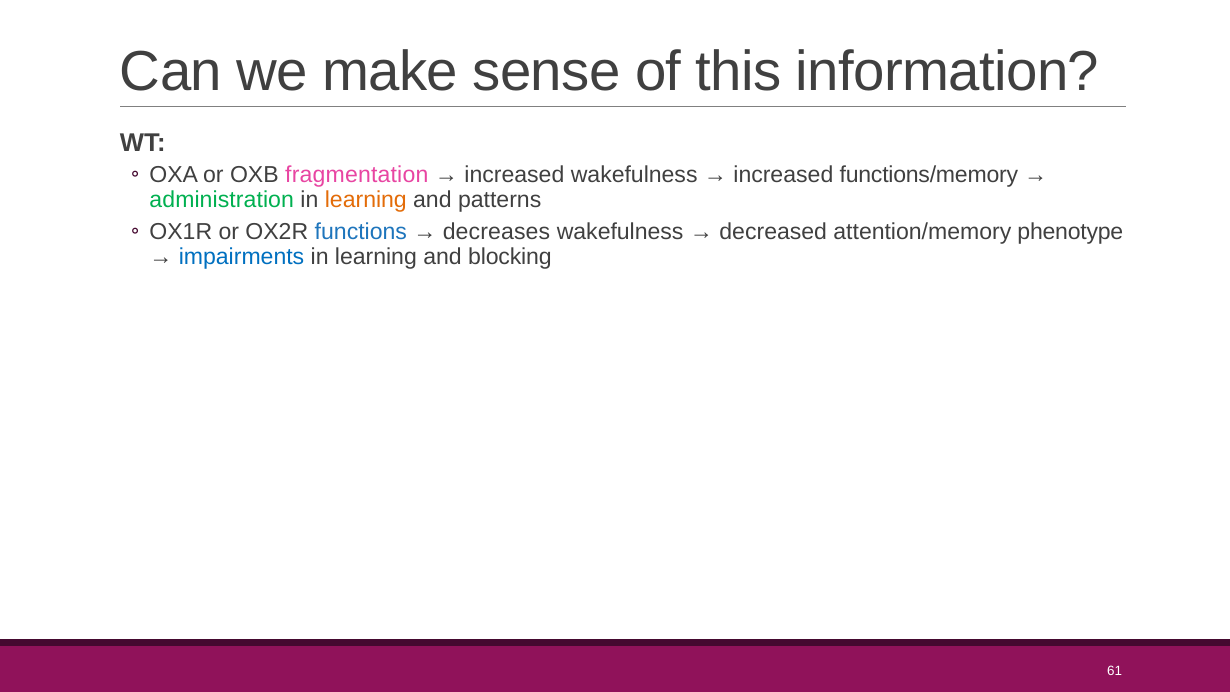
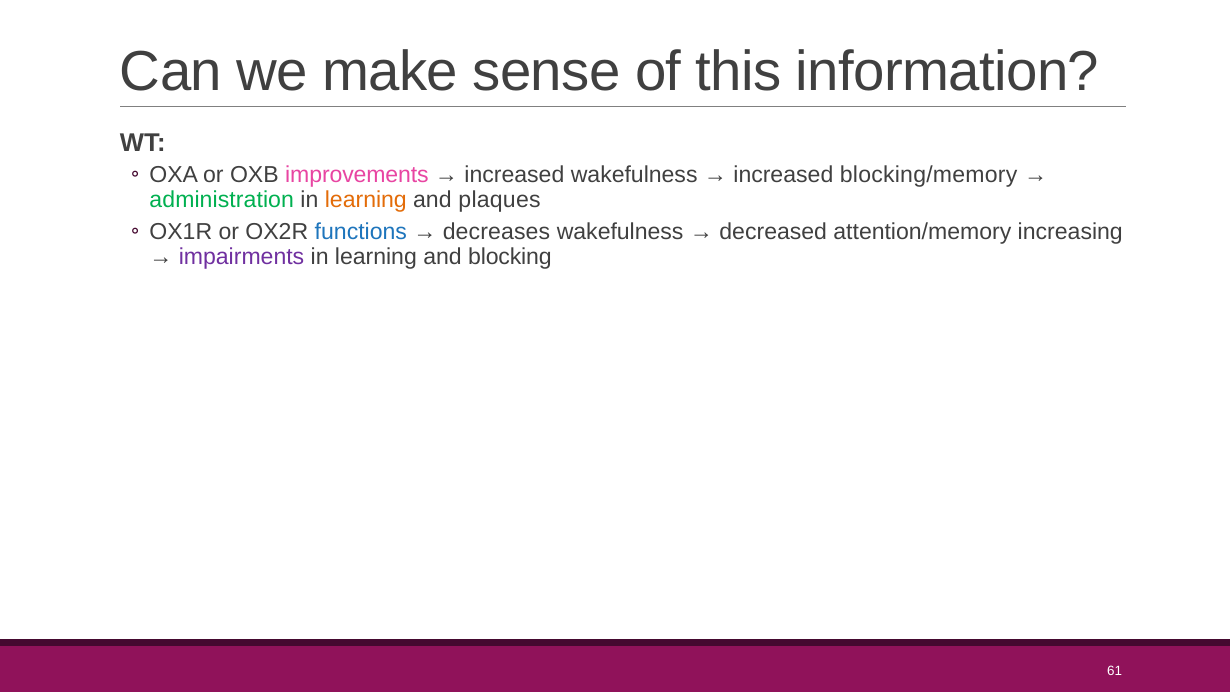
fragmentation: fragmentation -> improvements (357, 175)
functions/memory: functions/memory -> blocking/memory (929, 175)
patterns: patterns -> plaques (500, 199)
phenotype: phenotype -> increasing (1070, 232)
impairments colour: blue -> purple (242, 257)
